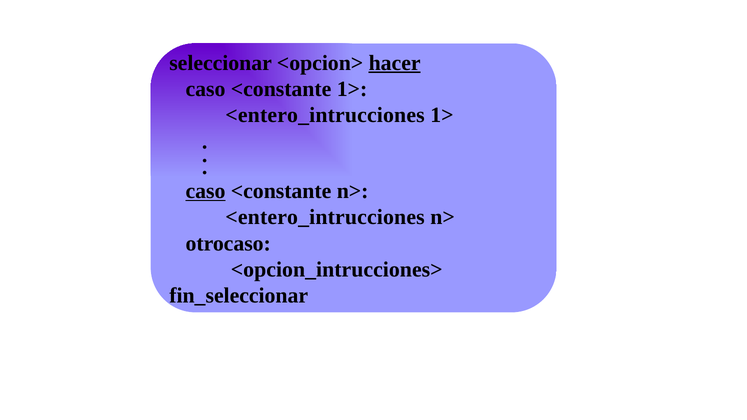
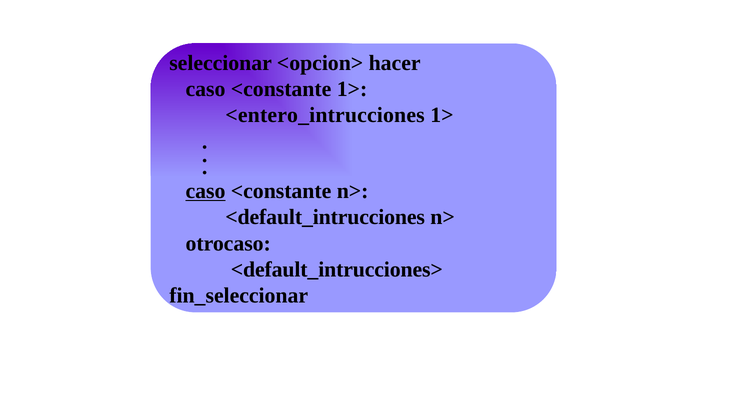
hacer underline: present -> none (395, 63)
<entero_intrucciones: <entero_intrucciones -> <default_intrucciones (325, 217)
<opcion_intrucciones>: <opcion_intrucciones> -> <default_intrucciones> (337, 270)
